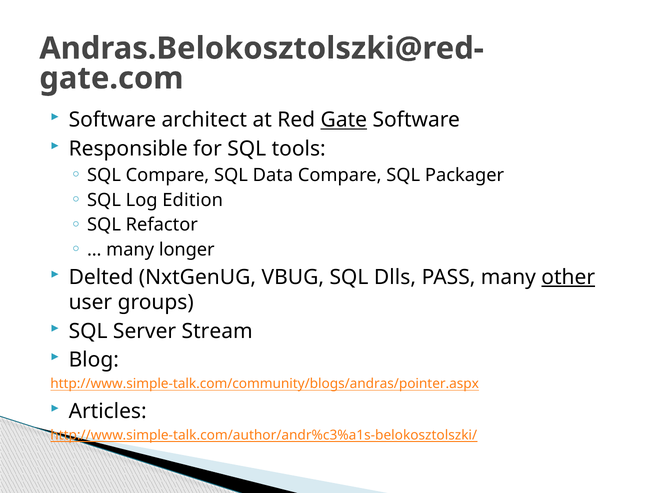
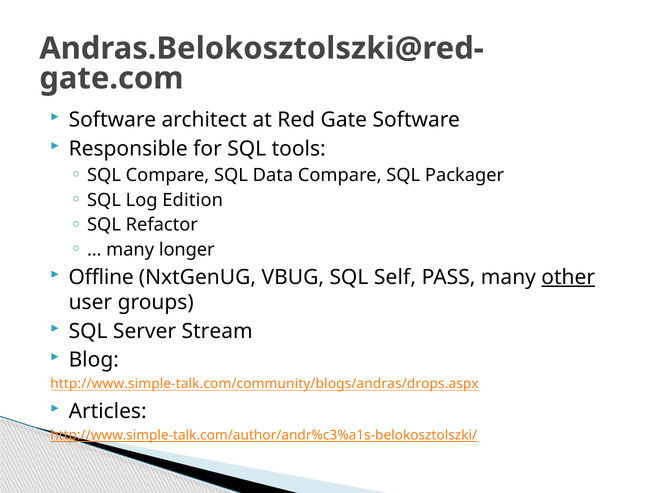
Gate underline: present -> none (344, 120)
Delted: Delted -> Offline (101, 277)
Dlls: Dlls -> Self (395, 277)
http://www.simple-talk.com/community/blogs/andras/pointer.aspx: http://www.simple-talk.com/community/blogs/andras/pointer.aspx -> http://www.simple-talk.com/community/blogs/andras/drops.aspx (265, 384)
